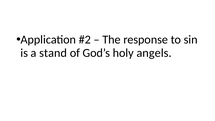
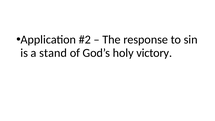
angels: angels -> victory (154, 53)
